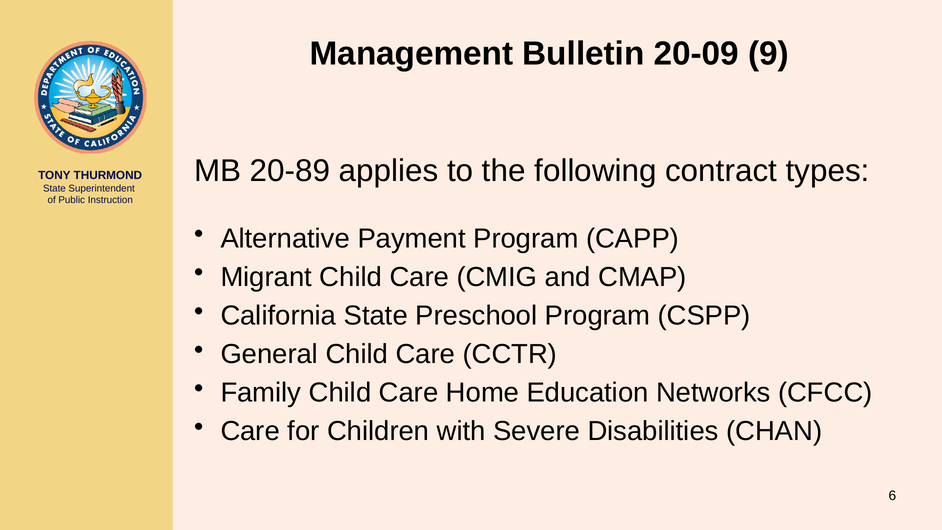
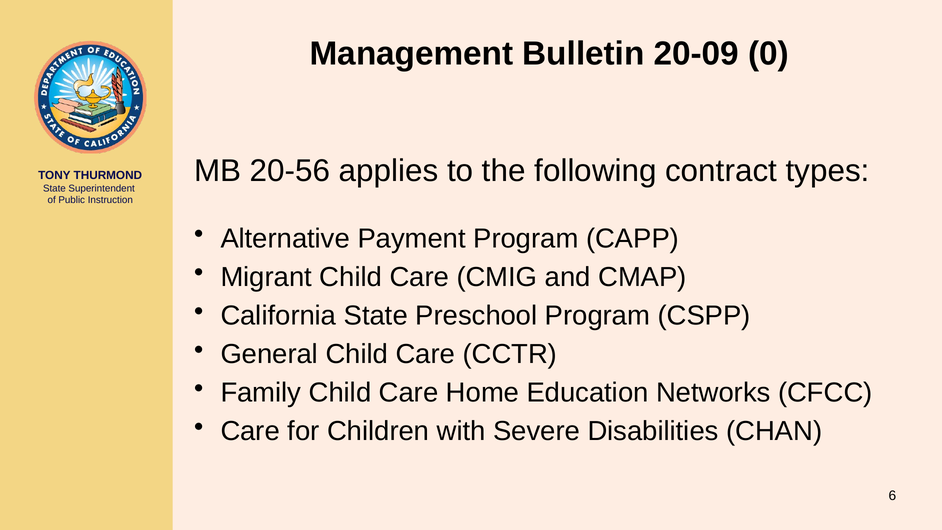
9: 9 -> 0 (768, 54)
20-89: 20-89 -> 20-56 (290, 171)
